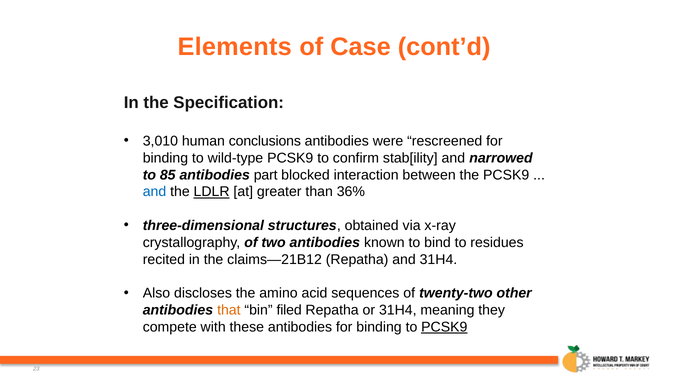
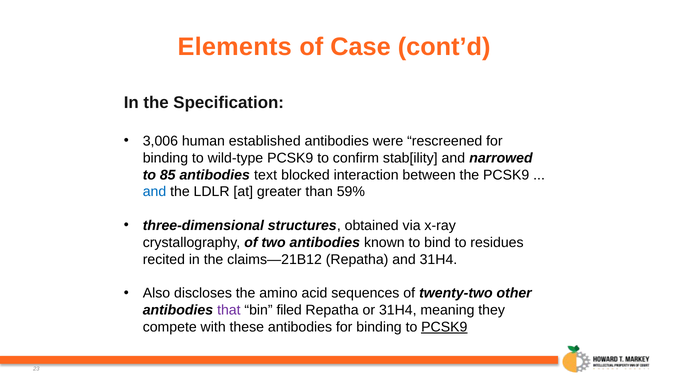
3,010: 3,010 -> 3,006 (160, 141)
conclusions: conclusions -> established (265, 141)
part: part -> text (266, 175)
LDLR underline: present -> none (212, 192)
36%: 36% -> 59% (351, 192)
that colour: orange -> purple (229, 310)
